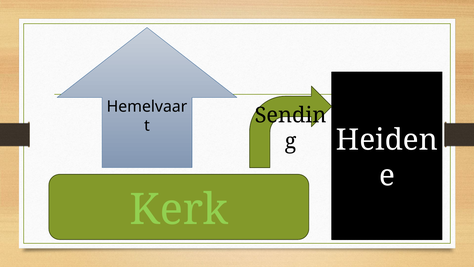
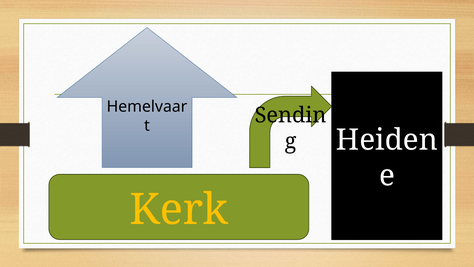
Kerk colour: light green -> yellow (179, 210)
